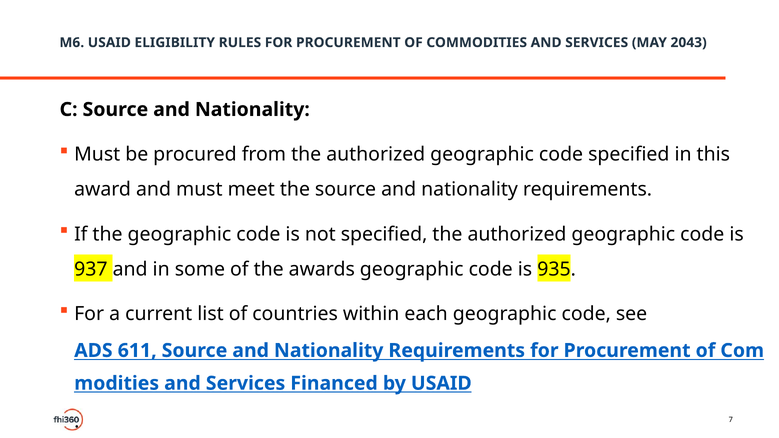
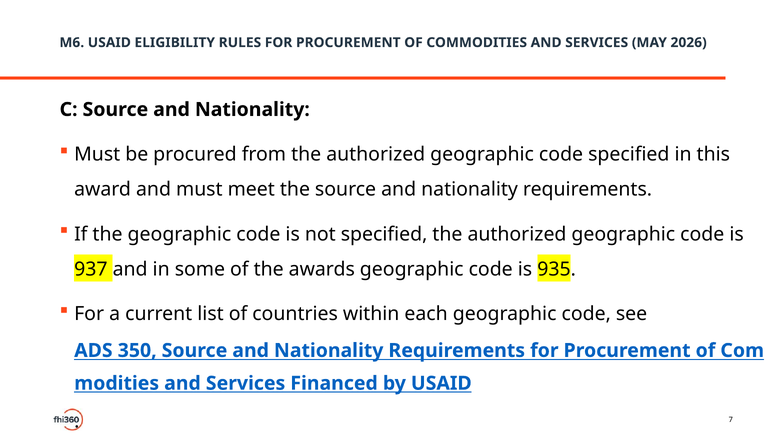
2043: 2043 -> 2026 (689, 43)
611: 611 -> 350 (137, 351)
